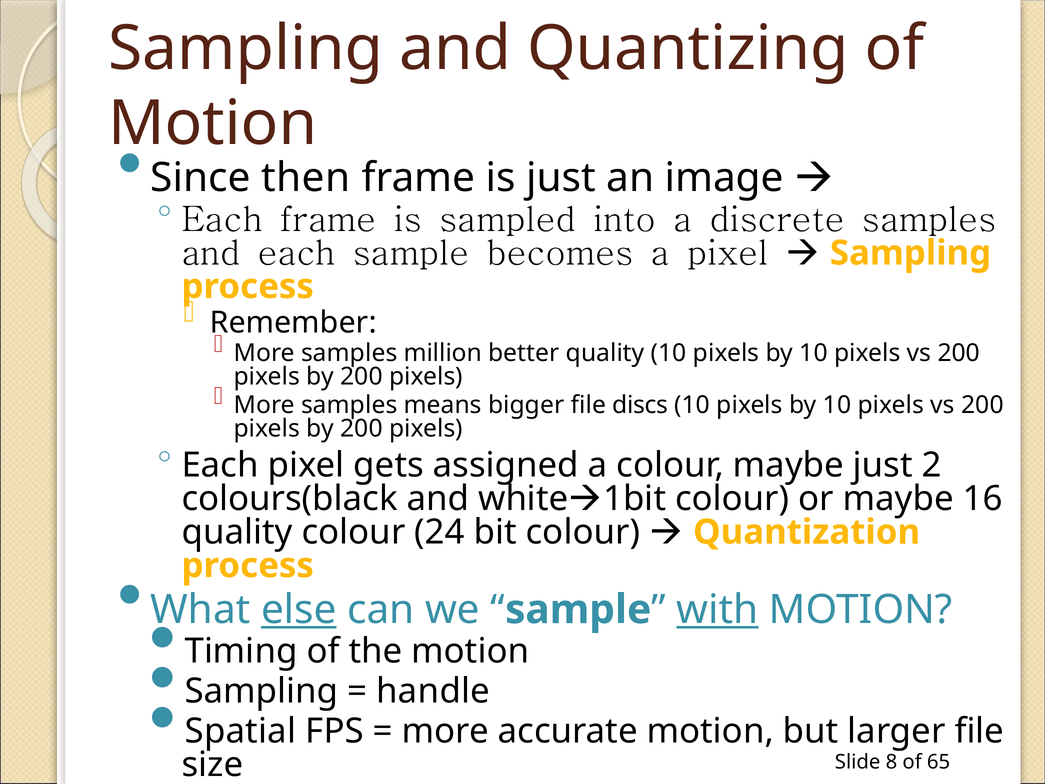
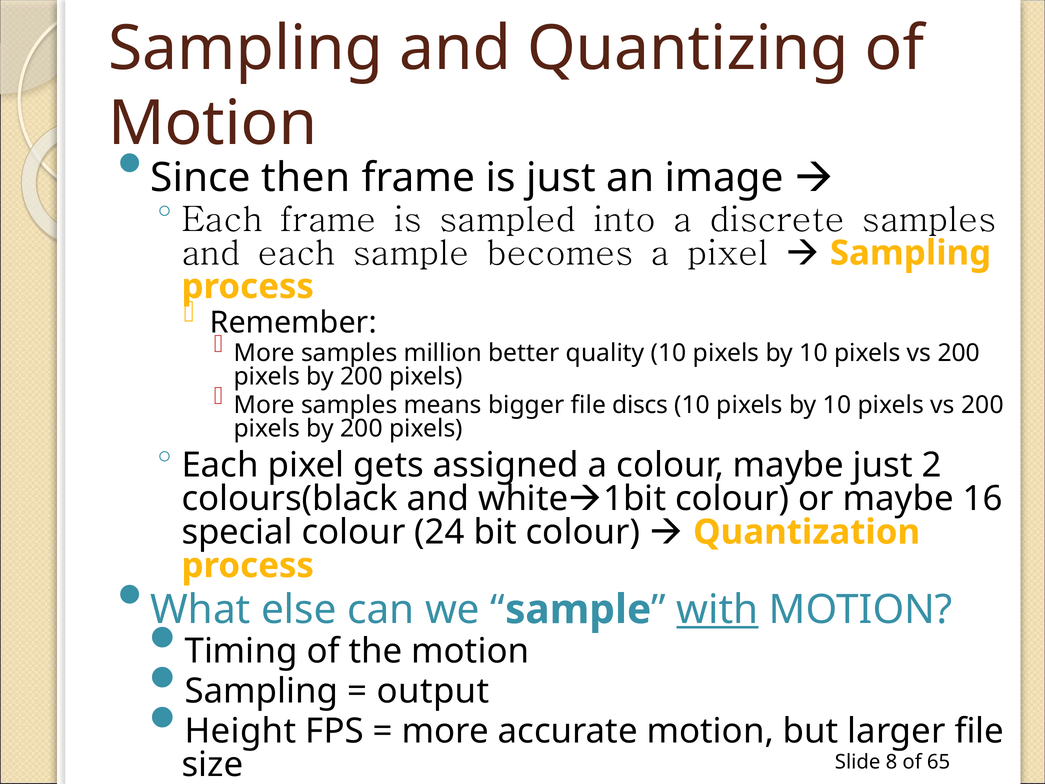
quality: quality -> special (237, 532)
else underline: present -> none (299, 610)
handle: handle -> output (433, 691)
Spatial: Spatial -> Height (240, 731)
